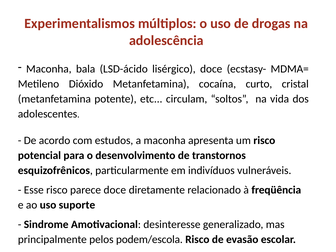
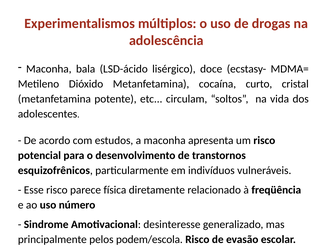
parece doce: doce -> física (115, 190)
suporte: suporte -> número (77, 205)
